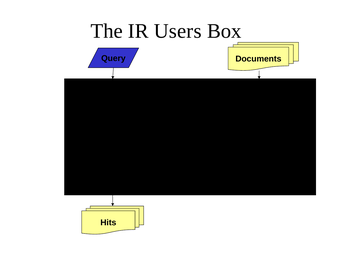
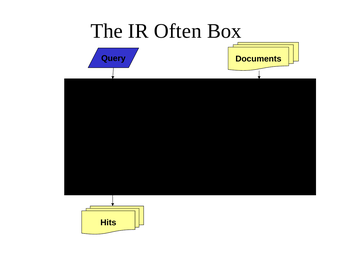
Users: Users -> Often (178, 31)
